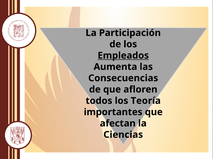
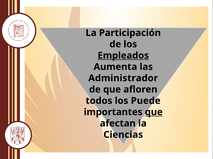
Consecuencias: Consecuencias -> Administrador (123, 78)
Teoría: Teoría -> Puede (146, 101)
que underline: none -> present (154, 113)
